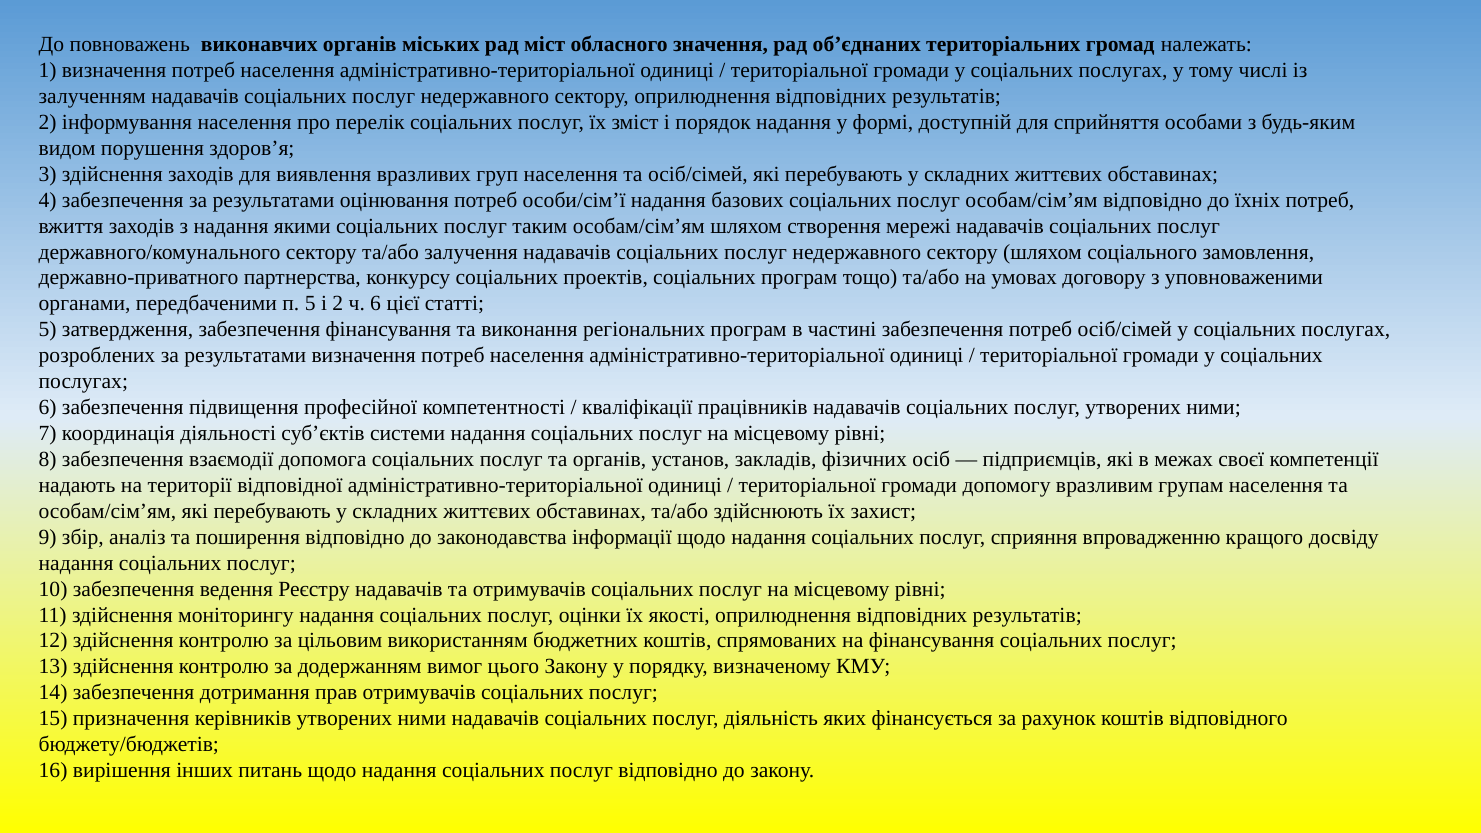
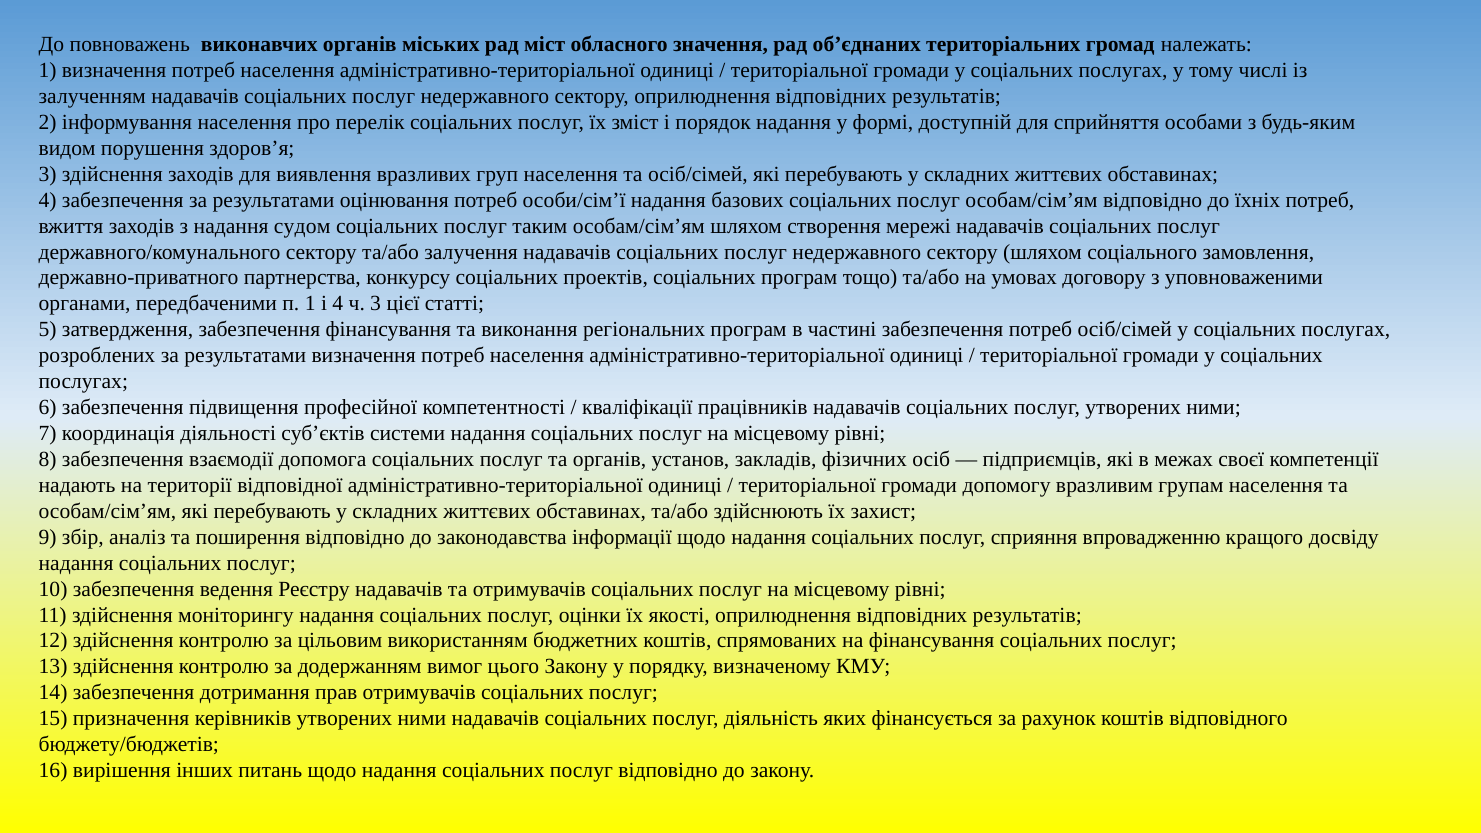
якими: якими -> судом (302, 226)
п 5: 5 -> 1 (310, 304)
і 2: 2 -> 4 (338, 304)
ч 6: 6 -> 3 (376, 304)
